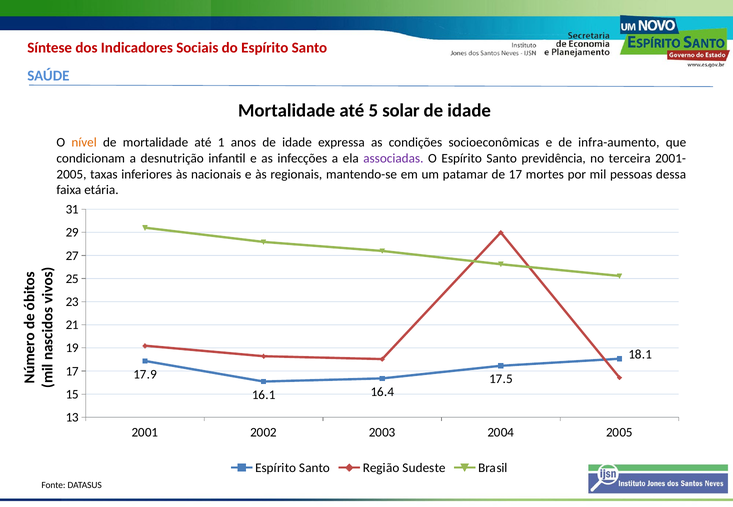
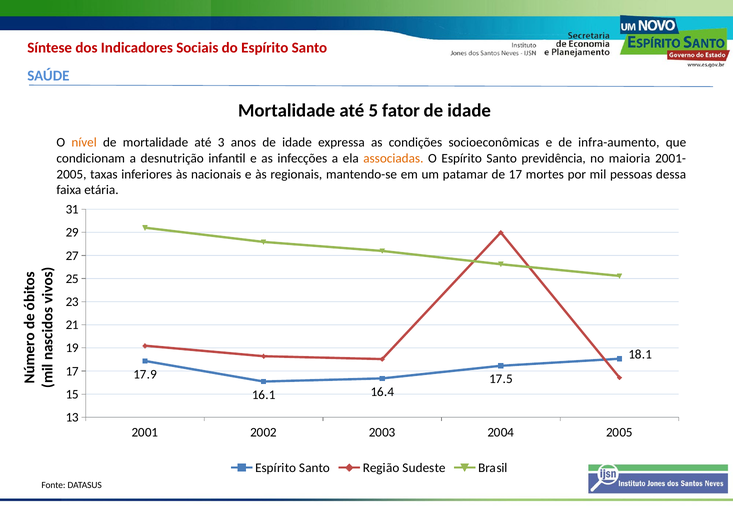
solar: solar -> fator (401, 111)
1: 1 -> 3 (221, 143)
associadas colour: purple -> orange (393, 159)
terceira: terceira -> maioria (630, 159)
